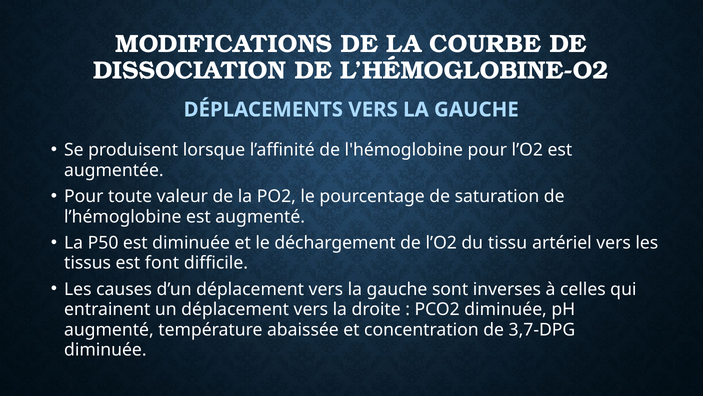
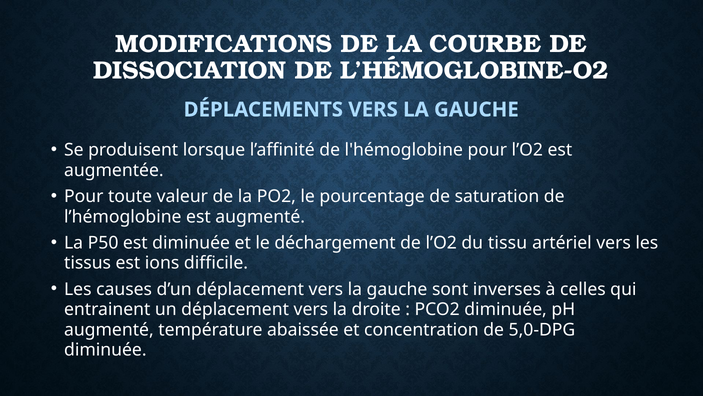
font: font -> ions (162, 263)
3,7-DPG: 3,7-DPG -> 5,0-DPG (542, 329)
